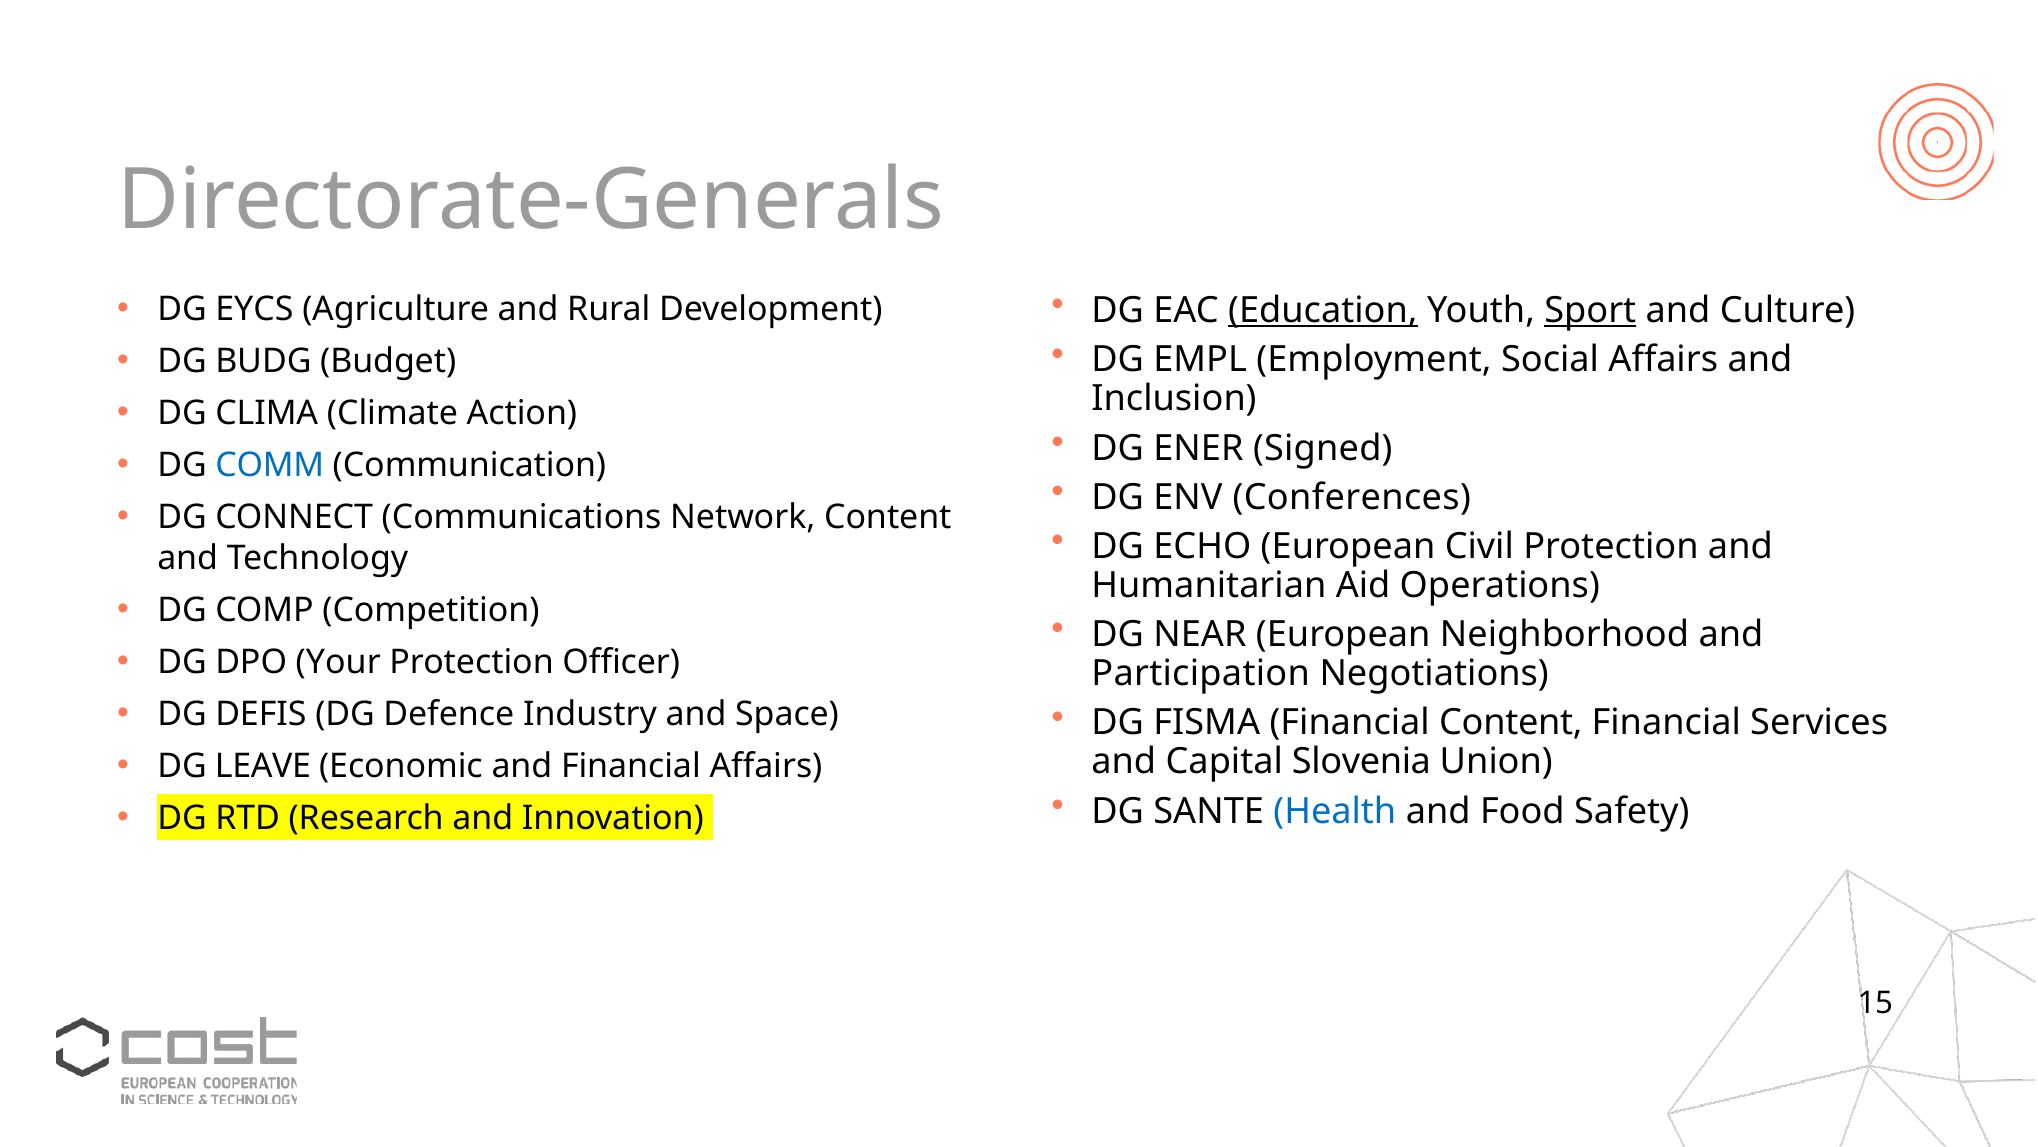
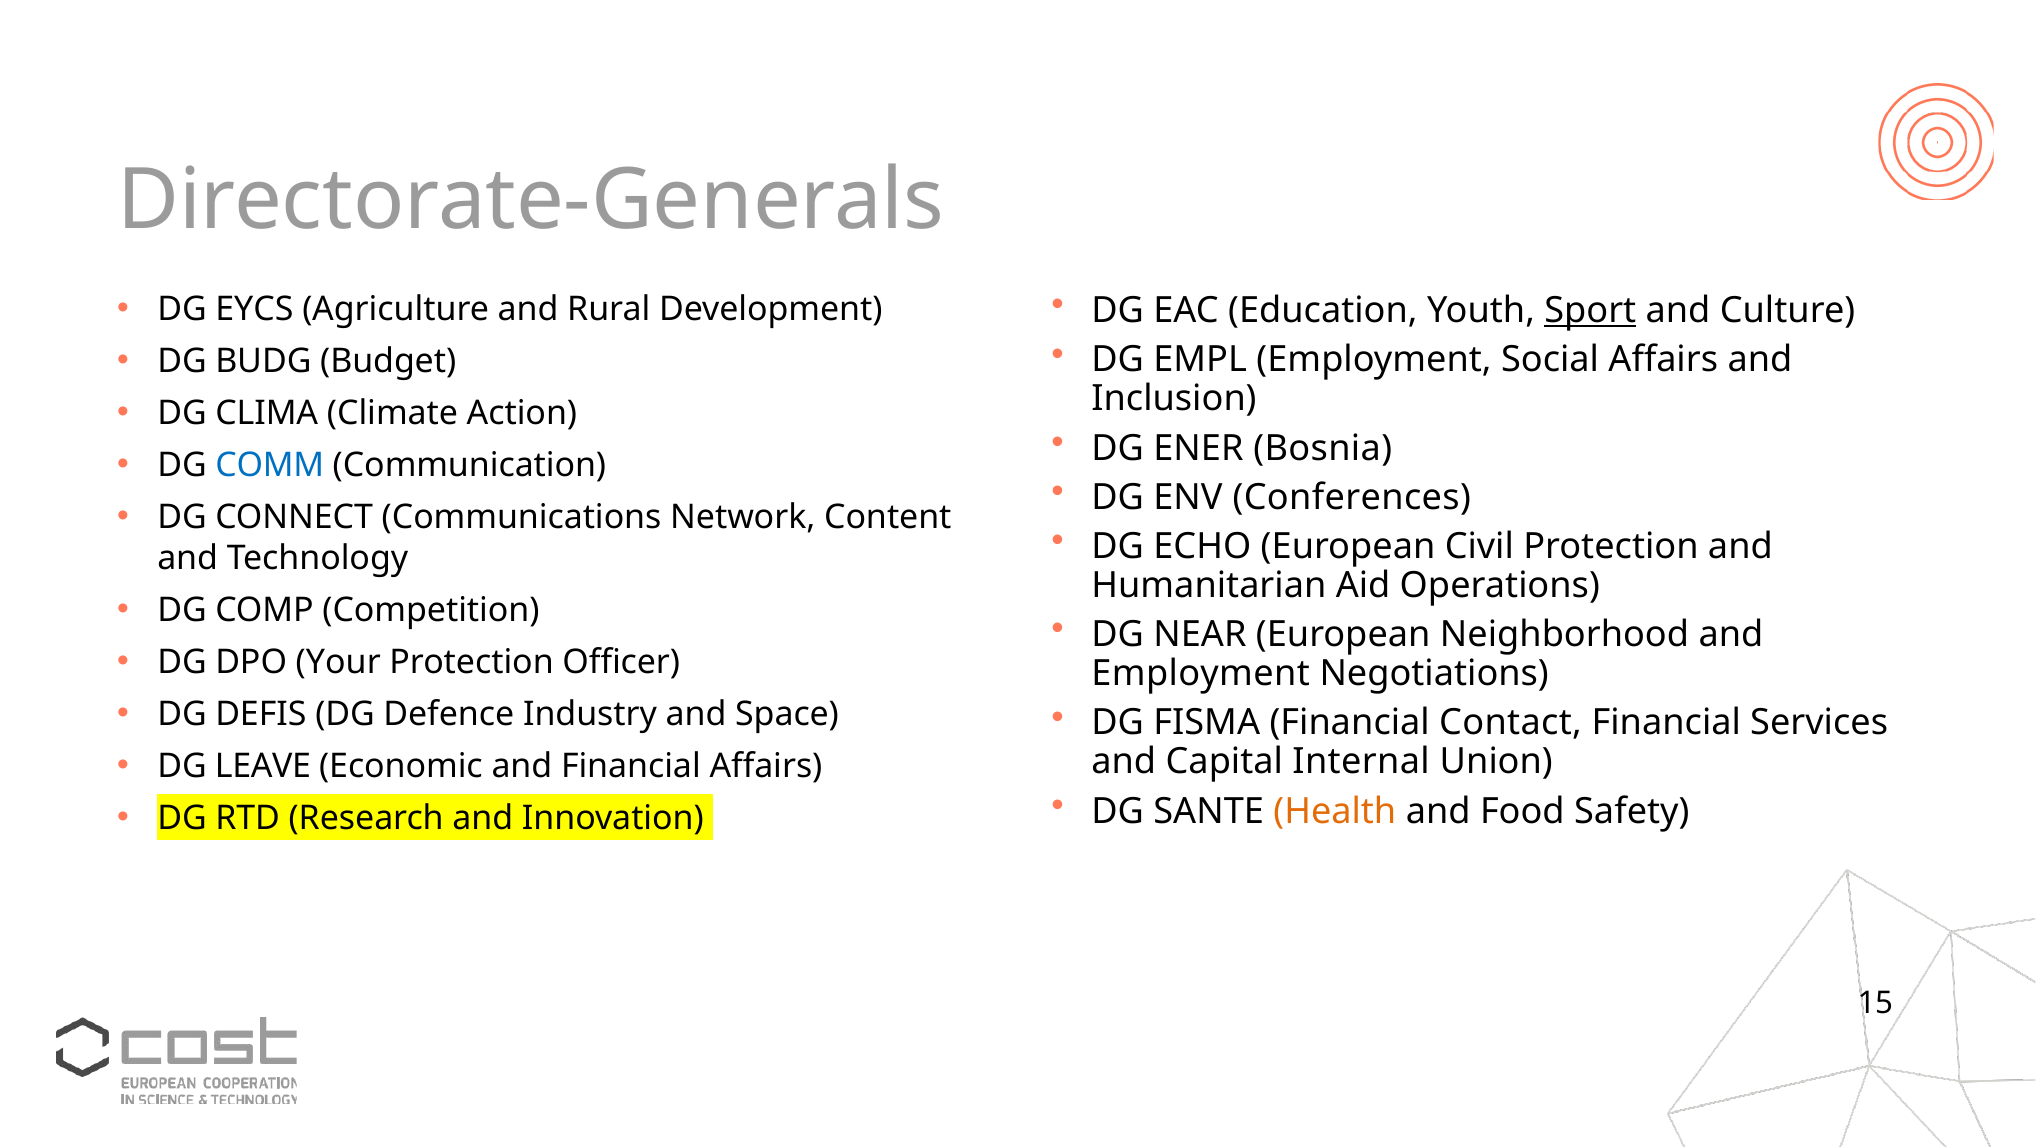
Education underline: present -> none (1323, 311)
Signed: Signed -> Bosnia (1323, 448)
Participation: Participation -> Employment (1201, 673)
Financial Content: Content -> Contact (1511, 722)
Slovenia: Slovenia -> Internal (1361, 761)
Health colour: blue -> orange (1335, 811)
